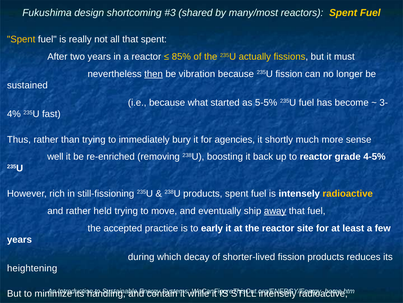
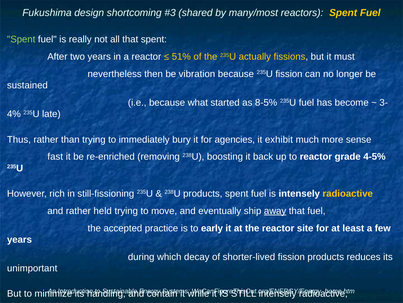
Spent colour: yellow -> light green (21, 39)
85%: 85% -> 51% (181, 57)
then underline: present -> none (154, 74)
5-5%: 5-5% -> 8-5% (266, 102)
fast: fast -> late (51, 114)
shortly: shortly -> exhibit (279, 139)
well: well -> fast (55, 156)
heightening: heightening -> unimportant (32, 268)
